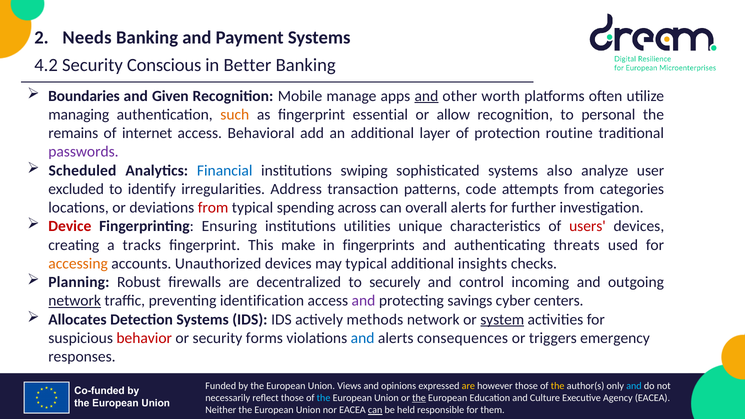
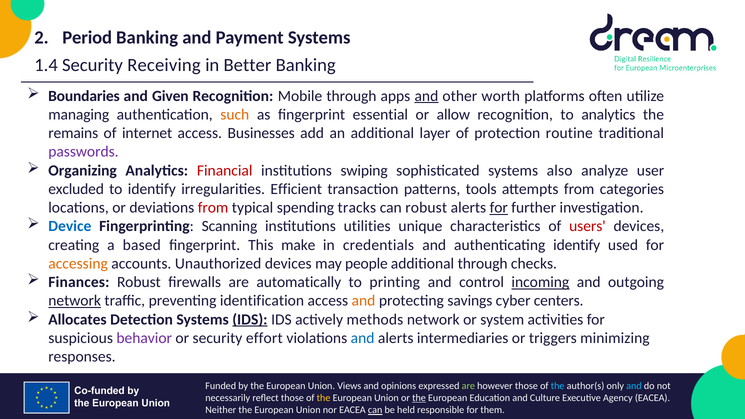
Needs: Needs -> Period (87, 37)
4.2: 4.2 -> 1.4 (46, 65)
Conscious: Conscious -> Receiving (164, 65)
Mobile manage: manage -> through (351, 96)
to personal: personal -> analytics (608, 115)
Behavioral: Behavioral -> Businesses (261, 133)
Scheduled: Scheduled -> Organizing (83, 170)
Financial colour: blue -> red (225, 170)
Address: Address -> Efficient (296, 189)
code: code -> tools (481, 189)
across: across -> tracks (357, 208)
can overall: overall -> robust (426, 208)
for underline: none -> present (499, 208)
Device colour: red -> blue (70, 226)
Ensuring: Ensuring -> Scanning (229, 226)
tracks: tracks -> based (142, 245)
fingerprints: fingerprints -> credentials (378, 245)
authenticating threats: threats -> identify (577, 245)
may typical: typical -> people (366, 264)
additional insights: insights -> through (483, 264)
Planning: Planning -> Finances (79, 282)
decentralized: decentralized -> automatically (299, 282)
securely: securely -> printing (395, 282)
incoming underline: none -> present (540, 282)
and colour: purple -> orange (364, 301)
IDS underline: none -> present (250, 320)
system underline: present -> none (502, 320)
behavior colour: red -> purple (144, 338)
forms: forms -> effort (264, 338)
consequences: consequences -> intermediaries (463, 338)
emergency: emergency -> minimizing (615, 338)
are colour: yellow -> light green (468, 386)
the colour: yellow -> light blue (558, 386)
the colour: light blue -> yellow (324, 398)
